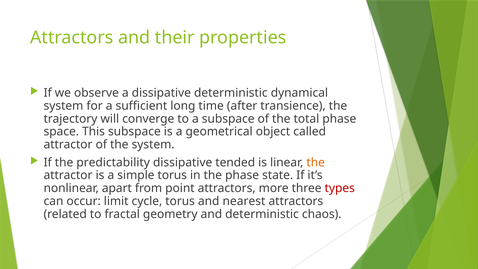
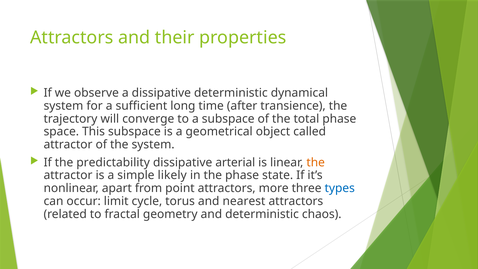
tended: tended -> arterial (235, 162)
simple torus: torus -> likely (172, 175)
types colour: red -> blue (340, 188)
